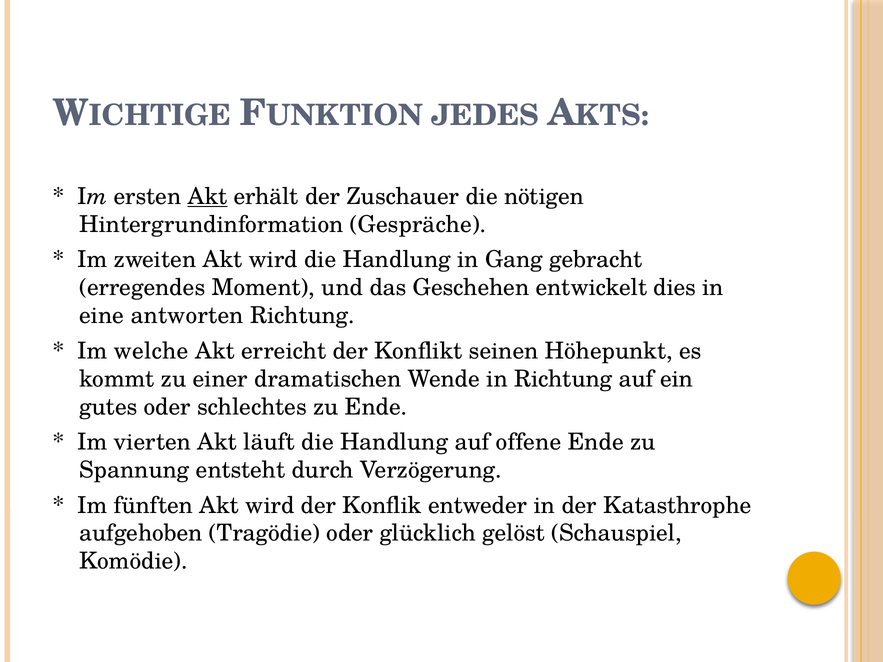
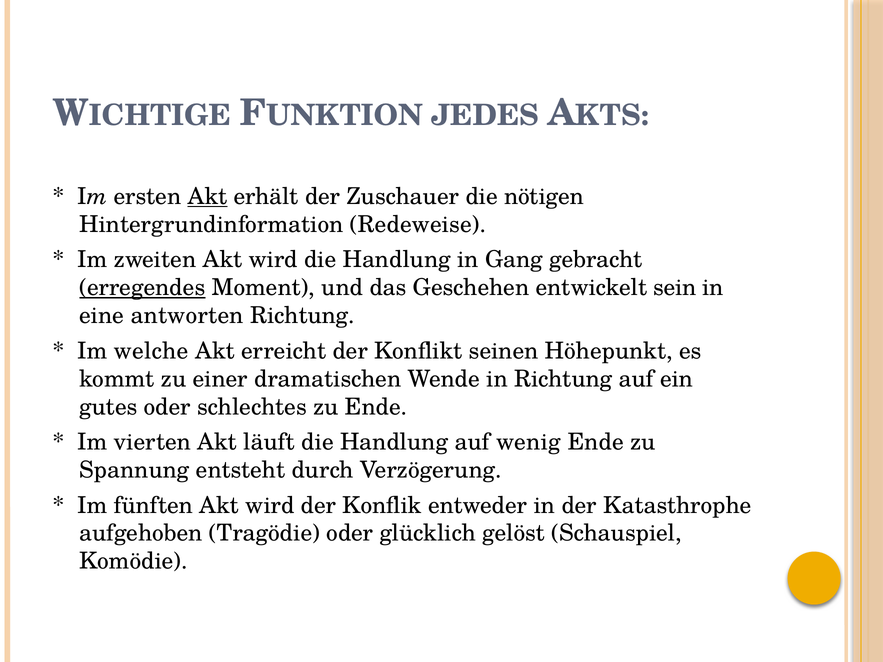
Gespräche: Gespräche -> Redeweise (418, 225)
erregendes underline: none -> present (142, 288)
dies: dies -> sein (675, 288)
offene: offene -> wenig (528, 442)
